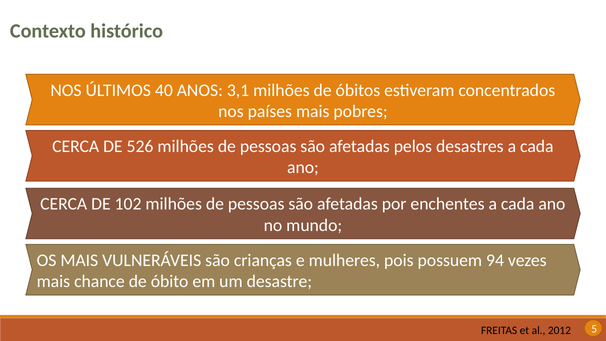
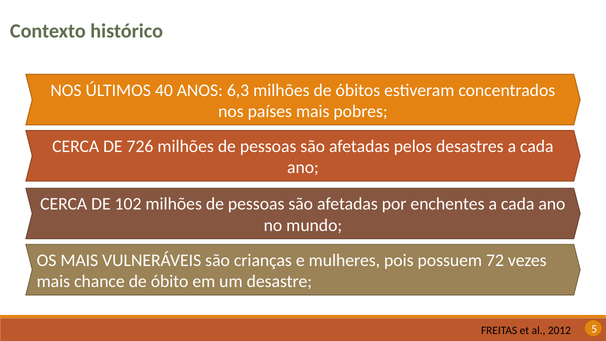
3,1: 3,1 -> 6,3 (238, 90)
526: 526 -> 726 (140, 146)
94: 94 -> 72 (495, 260)
